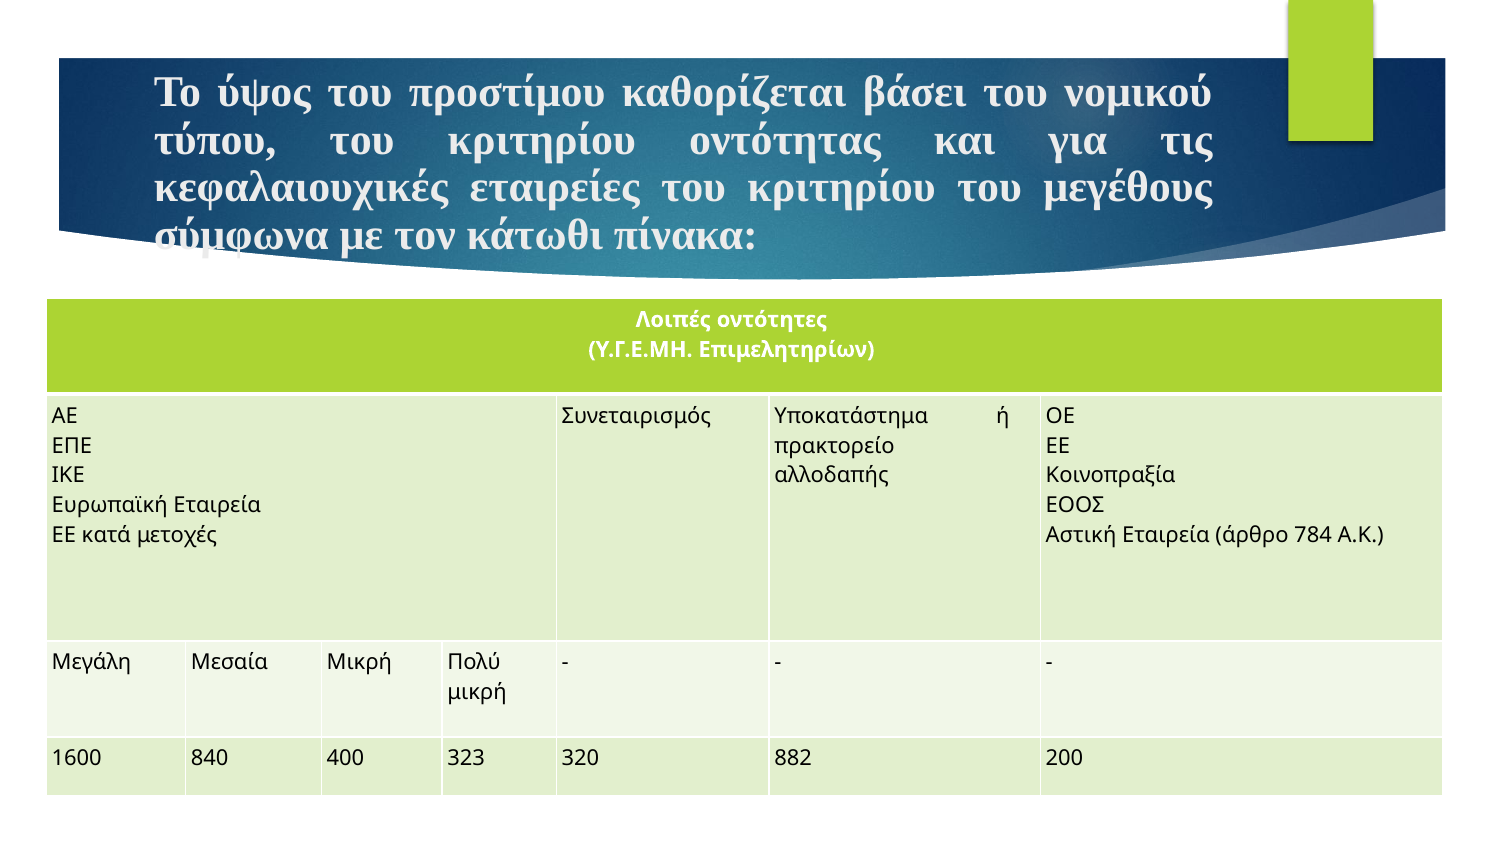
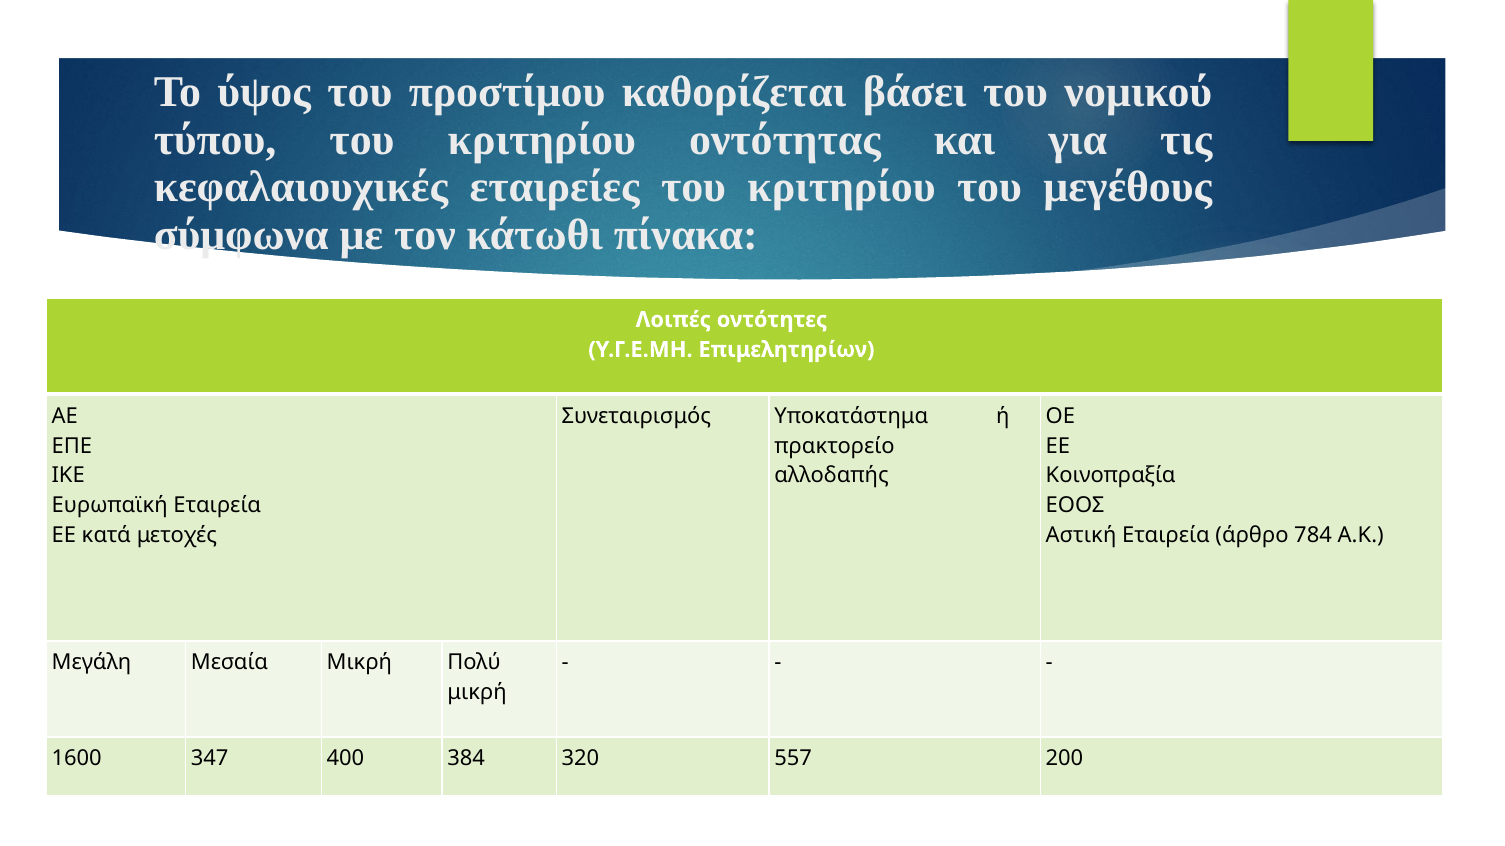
840: 840 -> 347 (210, 759)
323: 323 -> 384 (466, 759)
882: 882 -> 557 (793, 759)
